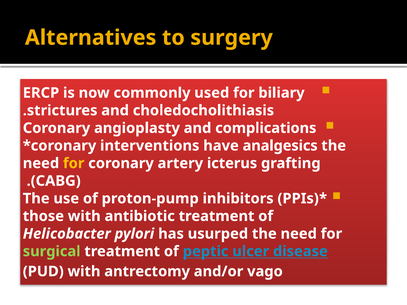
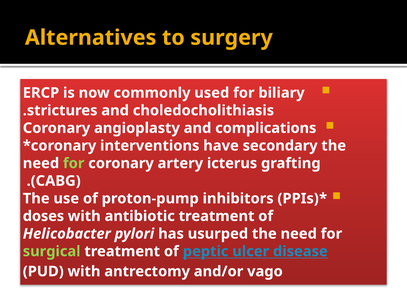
analgesics: analgesics -> secondary (280, 146)
for colour: yellow -> light green (74, 163)
those: those -> doses (43, 216)
